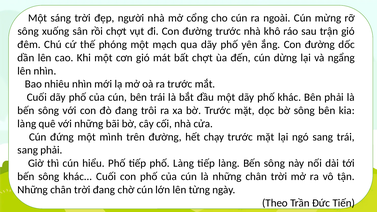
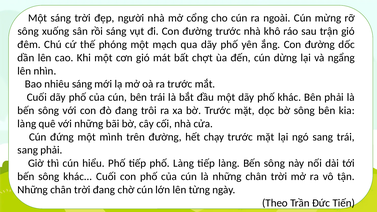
rồi chợt: chợt -> sáng (116, 31)
nhiêu nhìn: nhìn -> sáng (82, 84)
